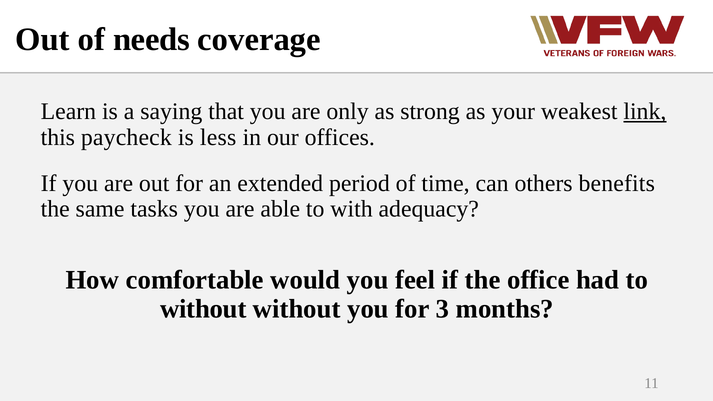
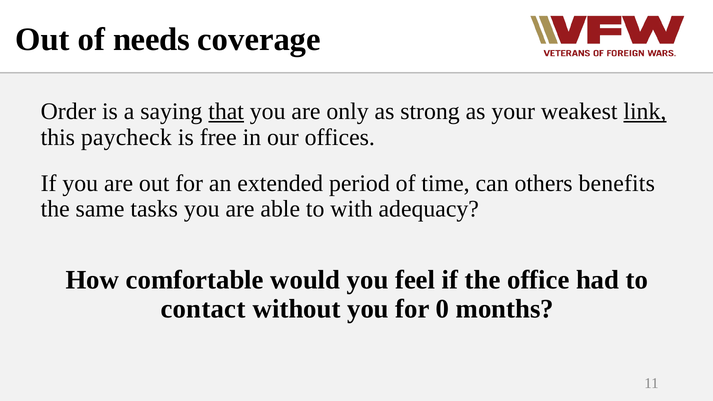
Learn: Learn -> Order (68, 112)
that underline: none -> present (226, 112)
less: less -> free (218, 137)
without: without -> contact (203, 309)
3: 3 -> 0 (442, 309)
